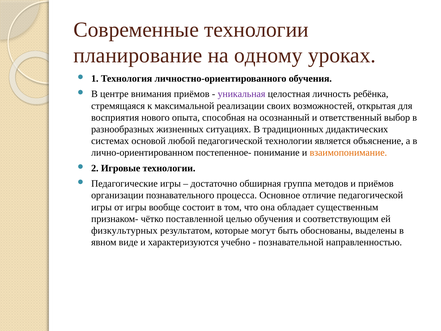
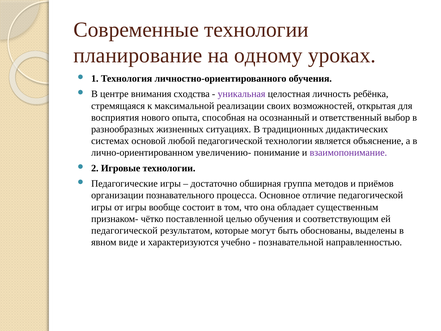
внимания приёмов: приёмов -> сходства (192, 94)
постепенное-: постепенное- -> увеличению- (224, 153)
взаимопонимание colour: orange -> purple (348, 153)
физкультурных: физкультурных -> педагогической (124, 230)
